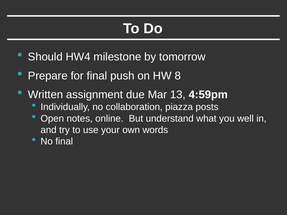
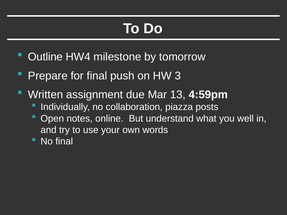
Should: Should -> Outline (45, 57)
8: 8 -> 3 (178, 76)
